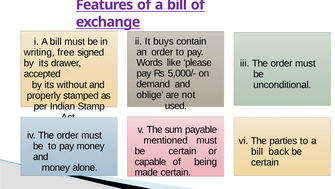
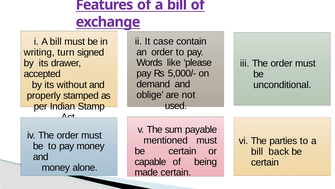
buys: buys -> case (163, 41)
free: free -> turn (66, 52)
